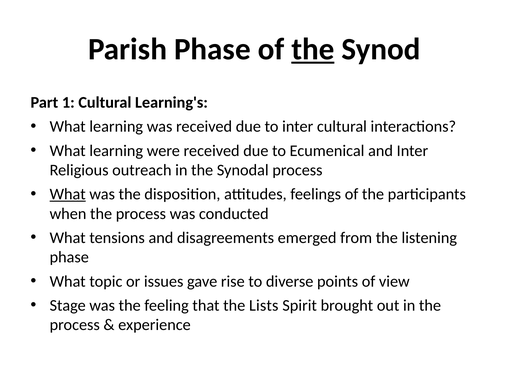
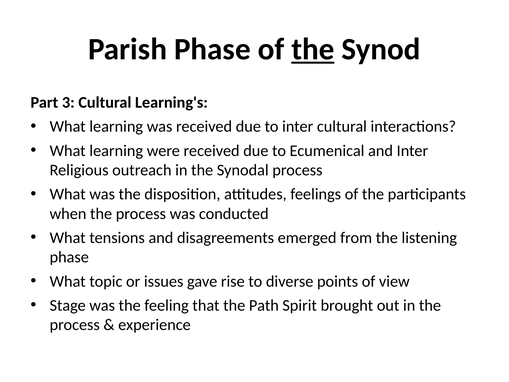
1: 1 -> 3 (68, 103)
What underline: present -> none (68, 194)
Lists: Lists -> Path (264, 305)
